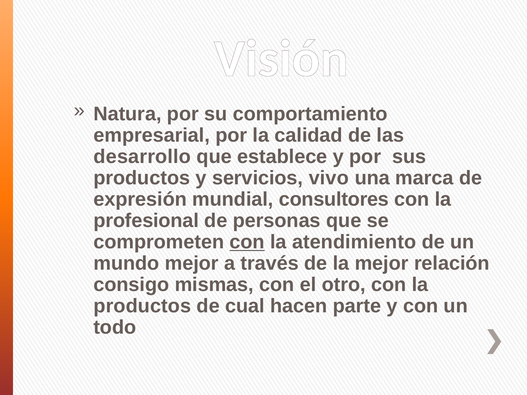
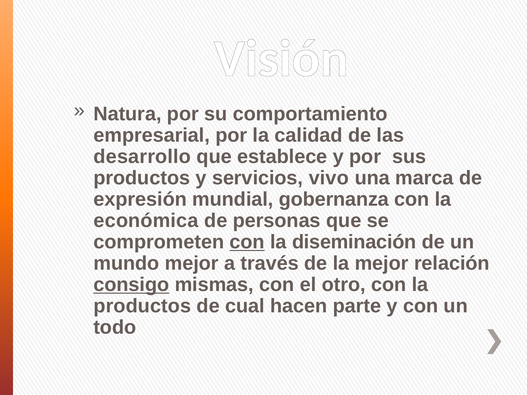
consultores: consultores -> gobernanza (334, 199)
profesional: profesional -> económica (146, 221)
atendimiento: atendimiento -> diseminación (354, 242)
consigo underline: none -> present (131, 285)
